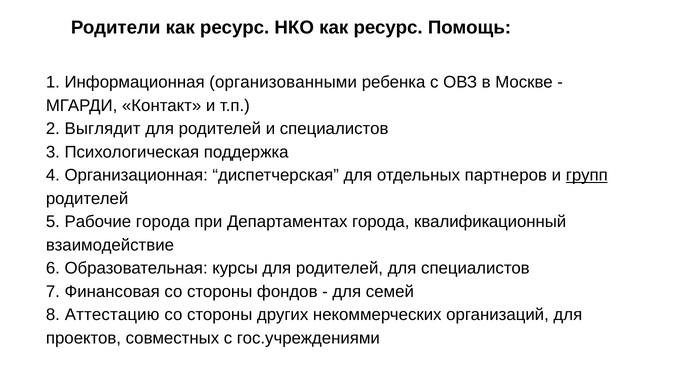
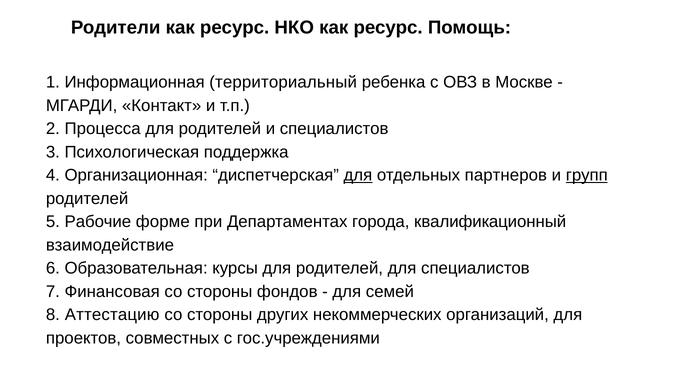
организованными: организованными -> территориальный (283, 82)
Выглядит: Выглядит -> Процесса (103, 129)
для underline: none -> present (358, 175)
Рабочие города: города -> форме (163, 222)
